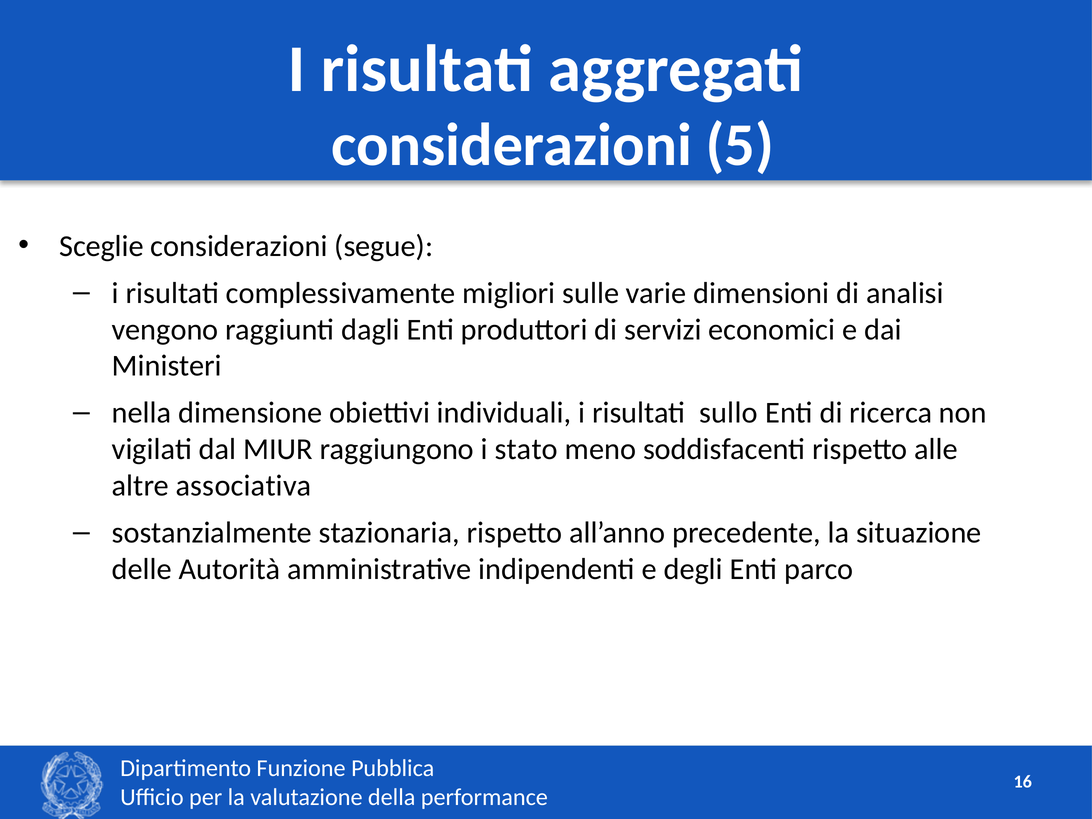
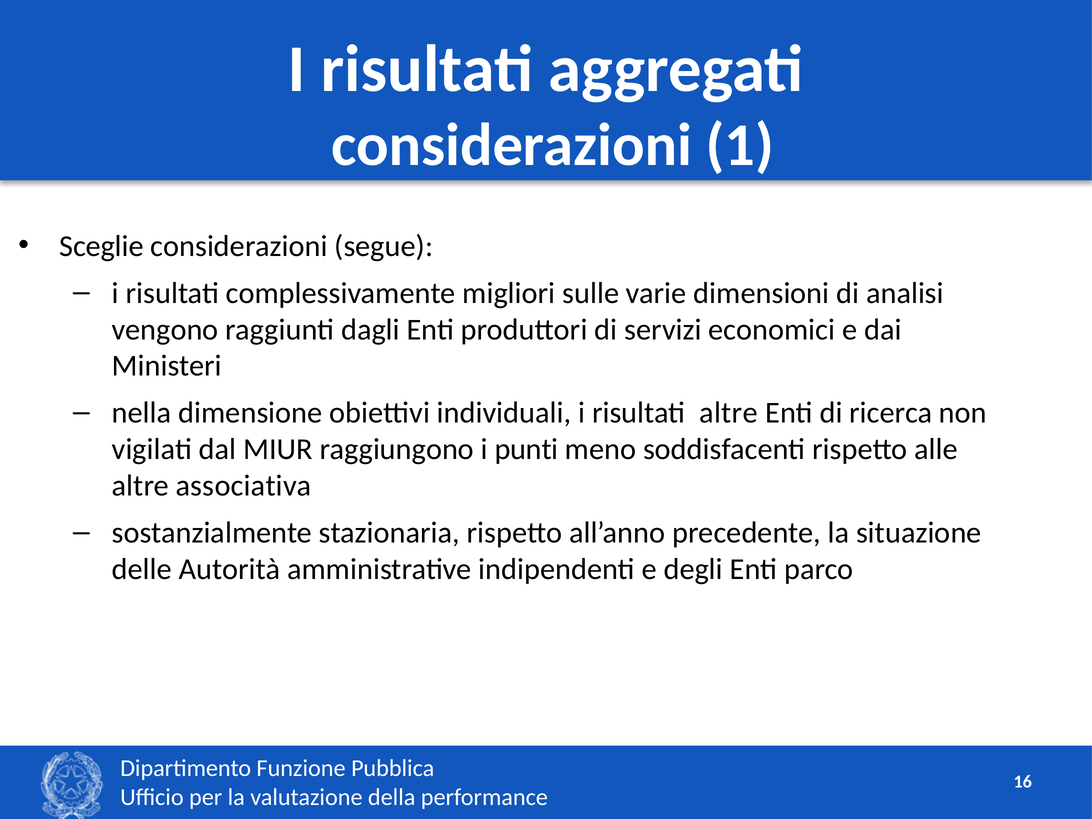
5: 5 -> 1 (740, 145)
risultati sullo: sullo -> altre (729, 413)
stato: stato -> punti (527, 449)
